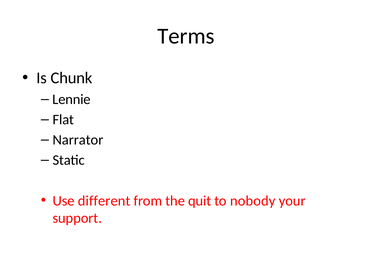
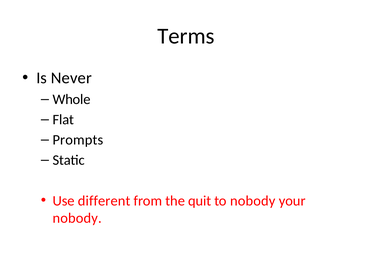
Chunk: Chunk -> Never (71, 78)
Lennie: Lennie -> Whole (72, 99)
Narrator: Narrator -> Prompts (78, 140)
support: support -> nobody (77, 218)
